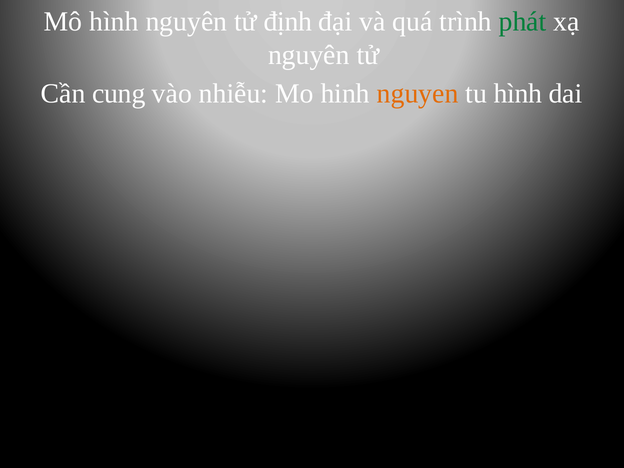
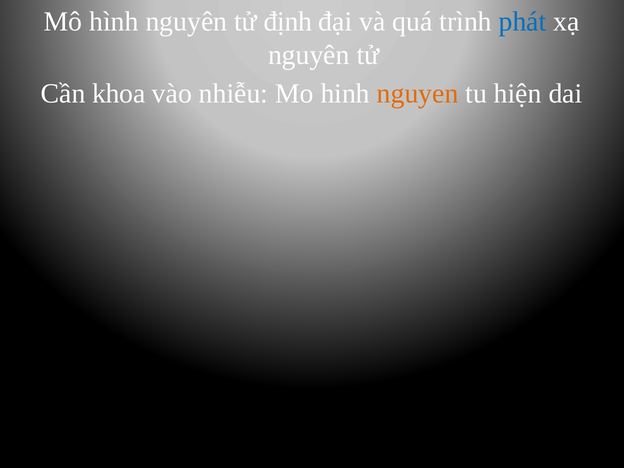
phát colour: green -> blue (523, 22)
cung: cung -> khoa (119, 94)
tu hình: hình -> hiện (518, 94)
